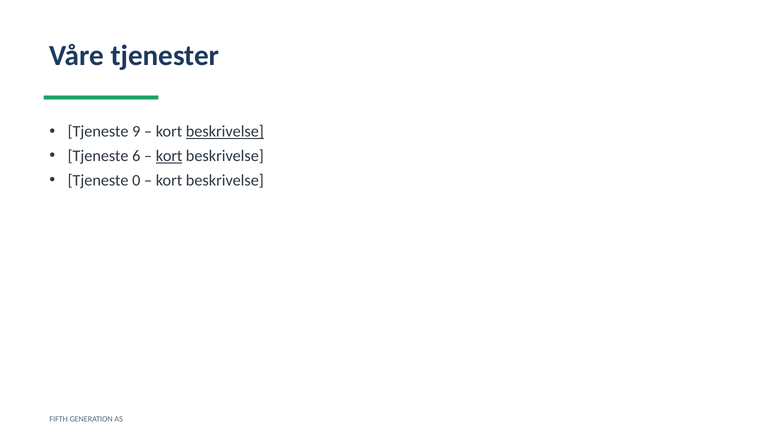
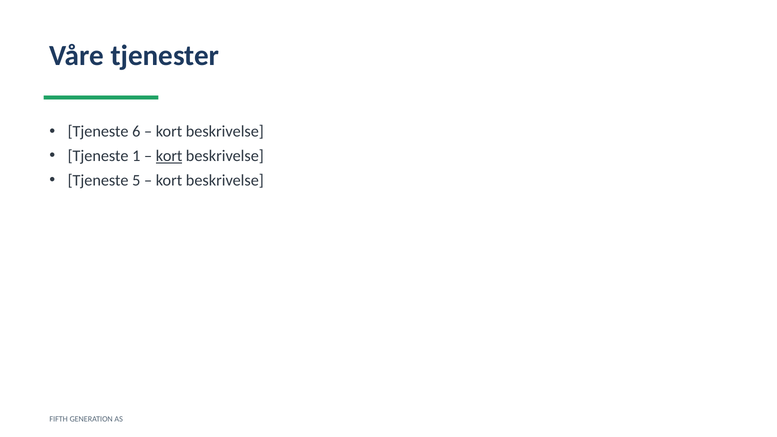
9: 9 -> 6 (136, 132)
beskrivelse underline: present -> none (225, 132)
6: 6 -> 1 (136, 156)
0: 0 -> 5 (136, 180)
